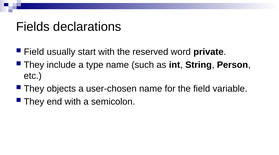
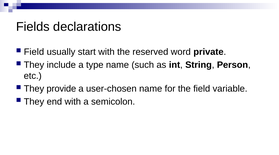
objects: objects -> provide (61, 89)
